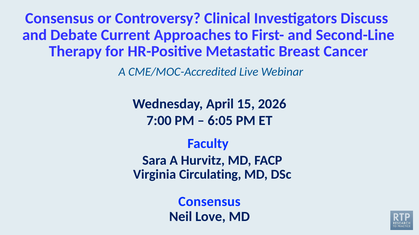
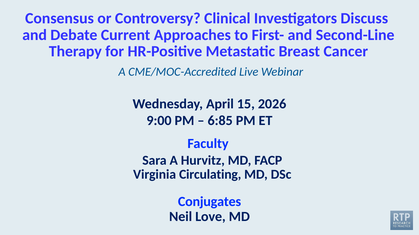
7:00: 7:00 -> 9:00 (159, 121)
6:05: 6:05 -> 6:85 (220, 121)
Consensus: Consensus -> Conjugates (210, 202)
